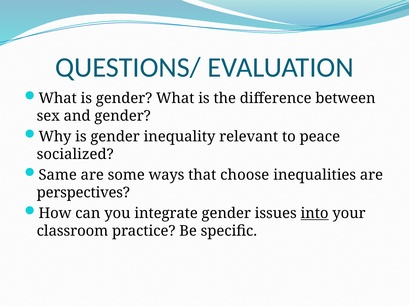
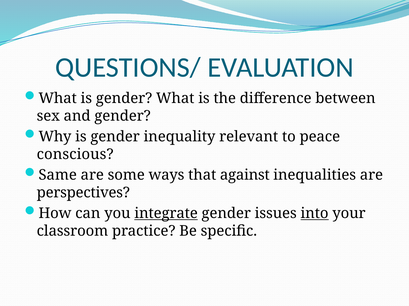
socialized: socialized -> conscious (75, 155)
choose: choose -> against (245, 175)
integrate underline: none -> present (166, 214)
